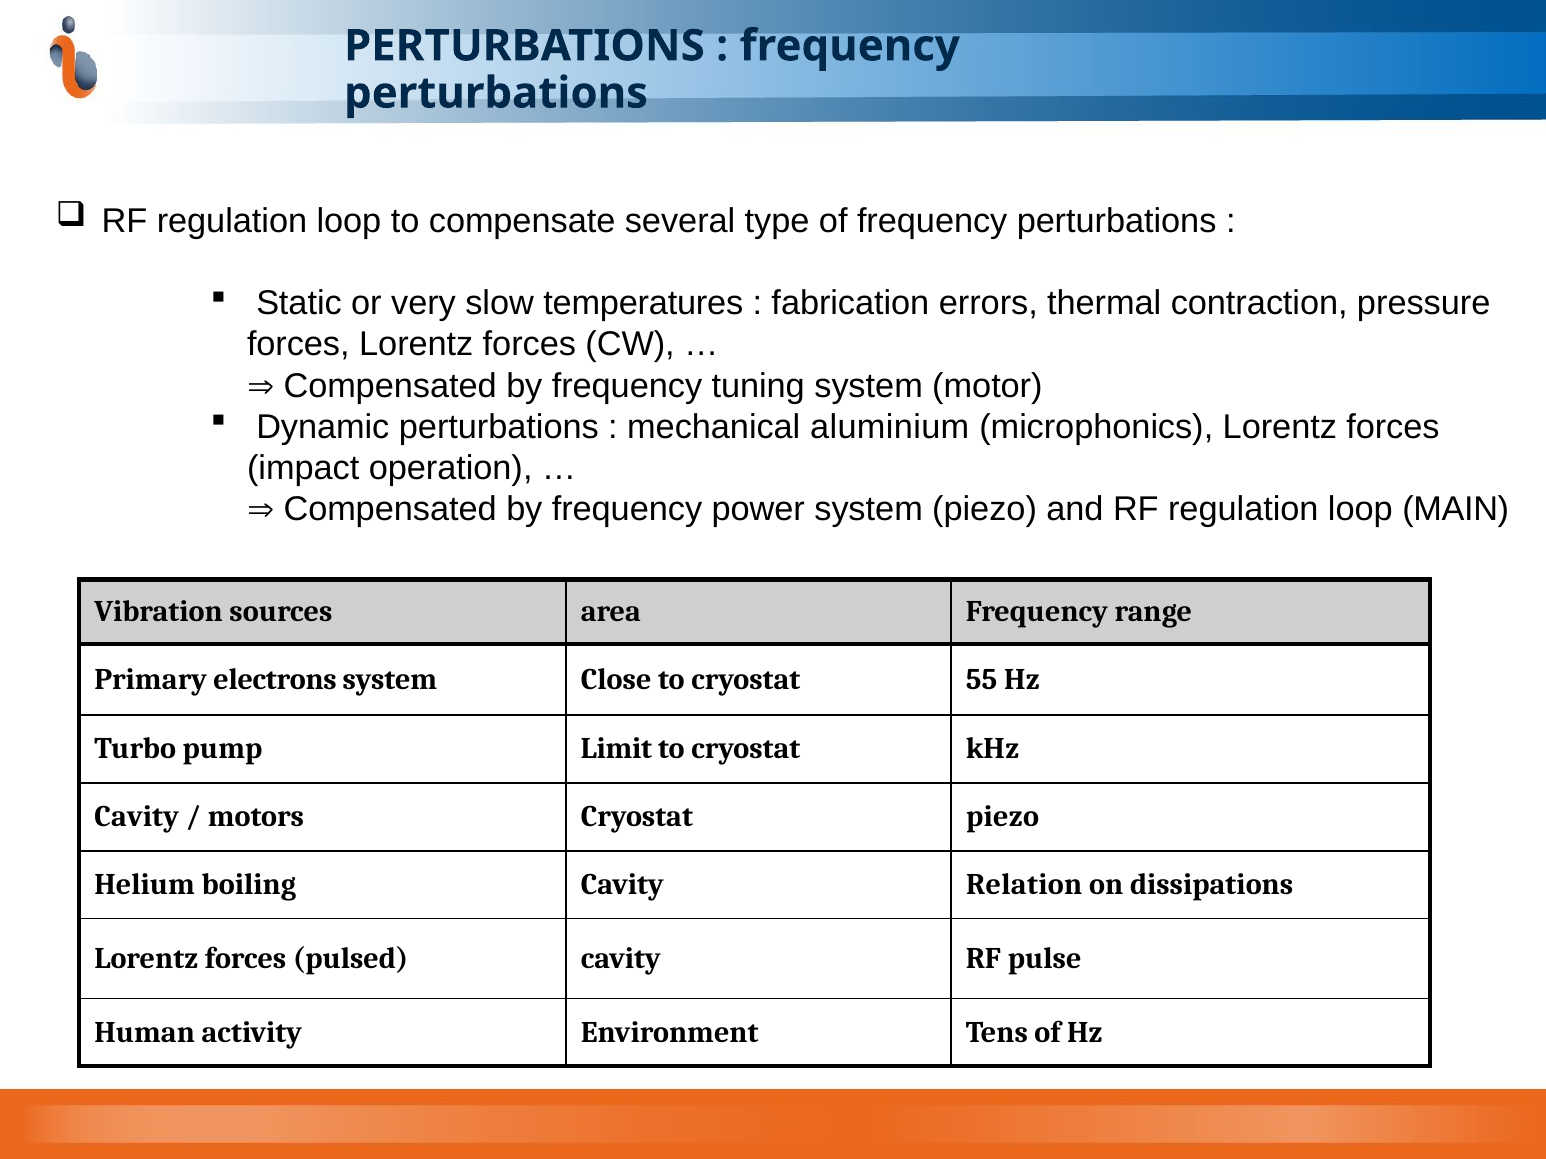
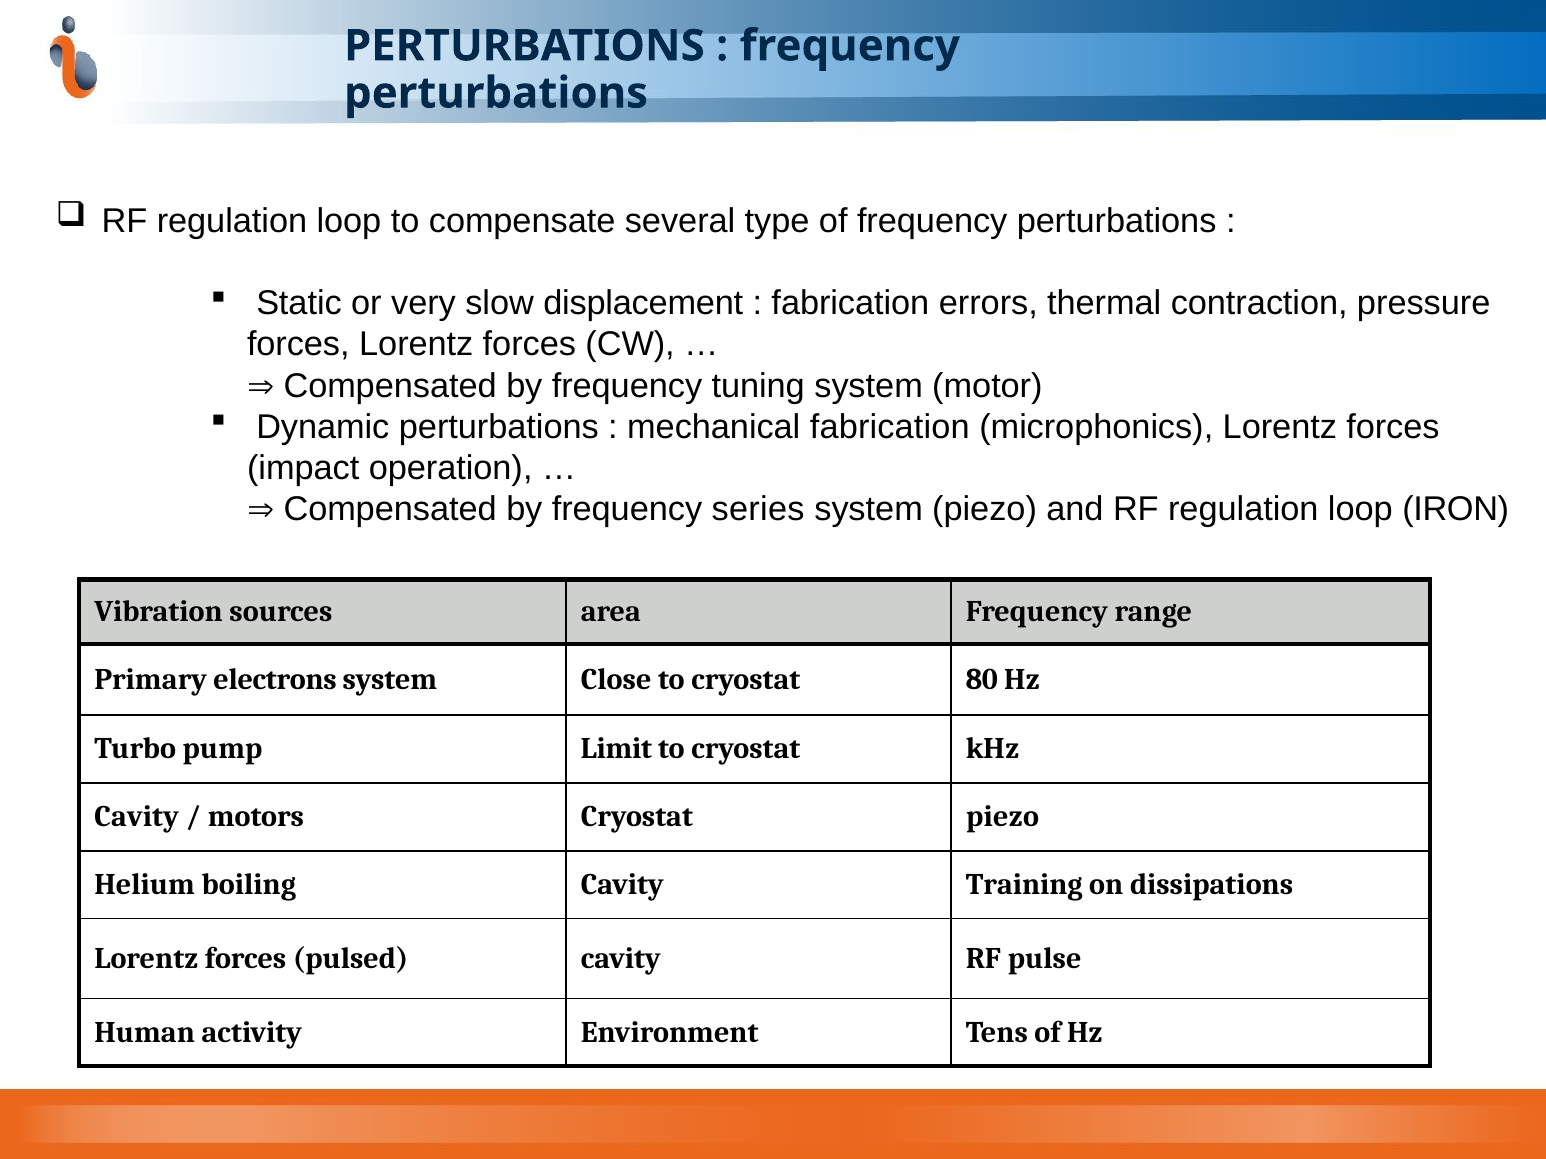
temperatures: temperatures -> displacement (643, 304)
mechanical aluminium: aluminium -> fabrication (890, 427)
power: power -> series (758, 510)
MAIN: MAIN -> IRON (1456, 510)
55: 55 -> 80 (982, 680)
Relation: Relation -> Training (1024, 885)
